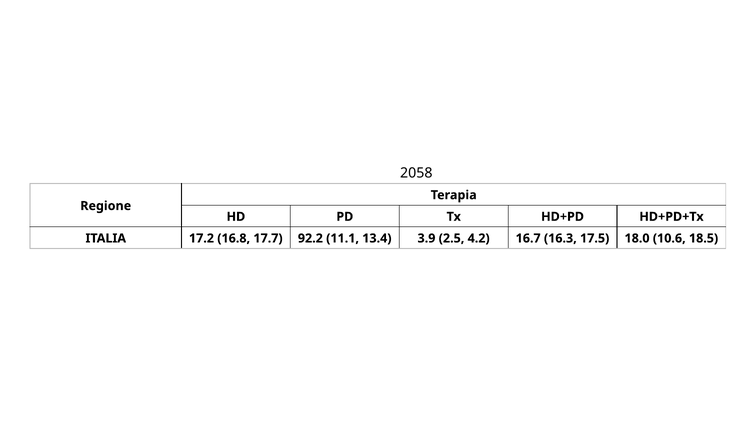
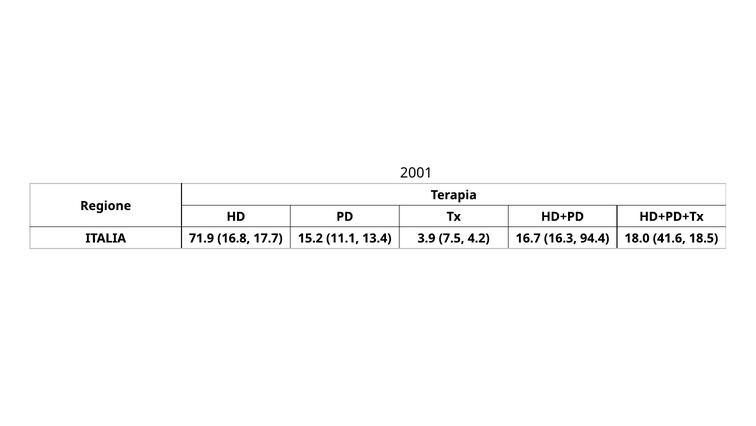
2058: 2058 -> 2001 (416, 173)
17.2: 17.2 -> 71.9 (201, 238)
92.2: 92.2 -> 15.2 (310, 238)
2.5: 2.5 -> 7.5 (452, 238)
17.5: 17.5 -> 94.4 (595, 238)
10.6: 10.6 -> 41.6 (669, 238)
